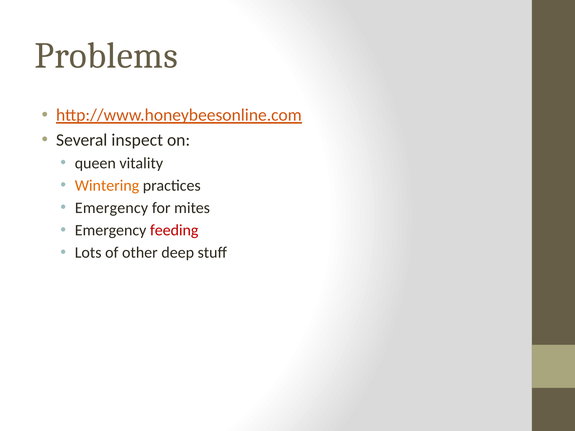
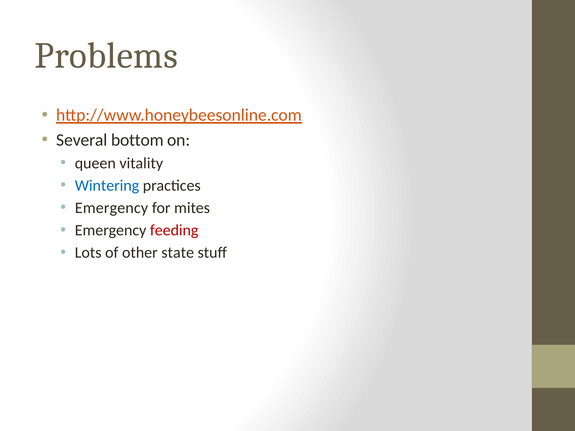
inspect: inspect -> bottom (137, 140)
Wintering colour: orange -> blue (107, 186)
deep: deep -> state (178, 253)
